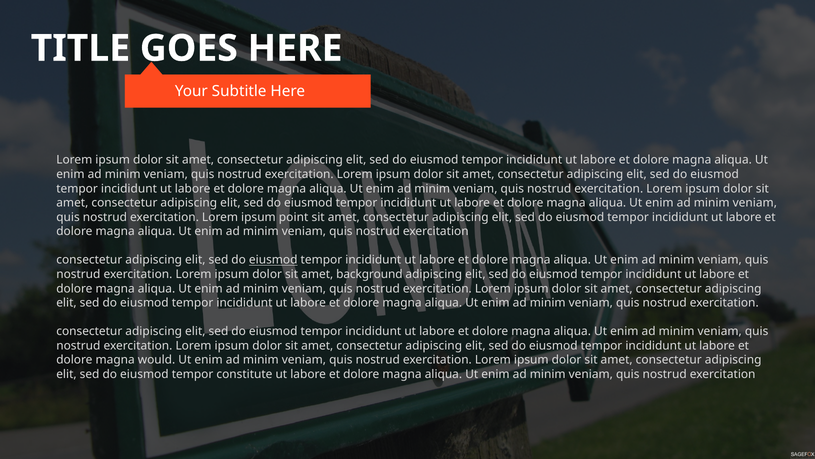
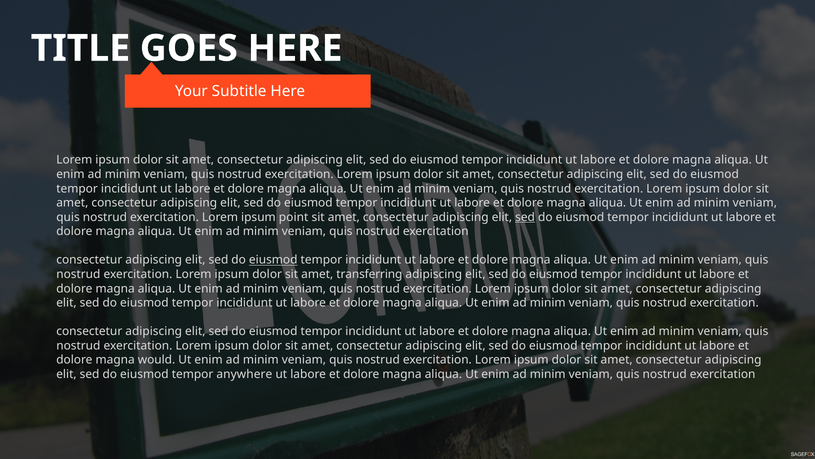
sed underline: none -> present (525, 217)
background: background -> transferring (369, 274)
constitute: constitute -> anywhere (244, 374)
